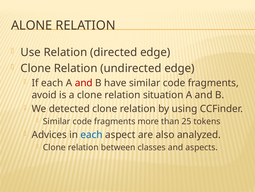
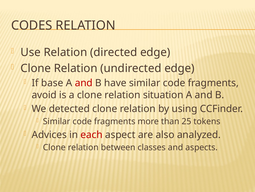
ALONE: ALONE -> CODES (32, 25)
If each: each -> base (52, 83)
each colour: blue -> red (92, 134)
